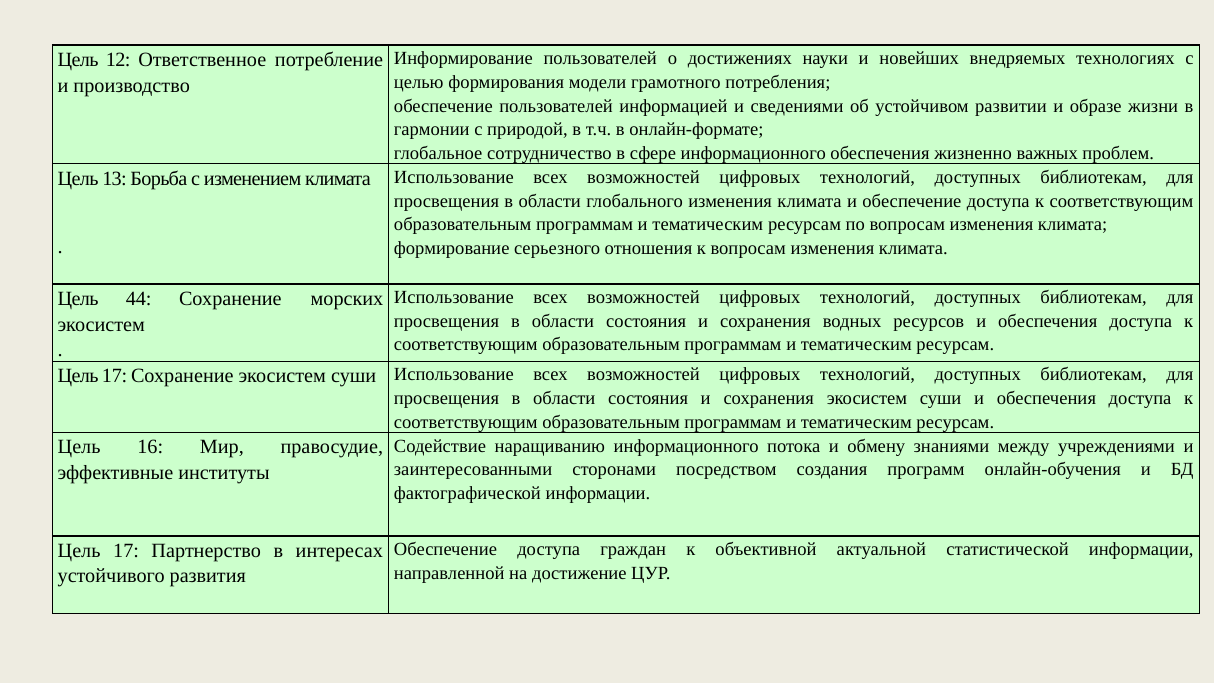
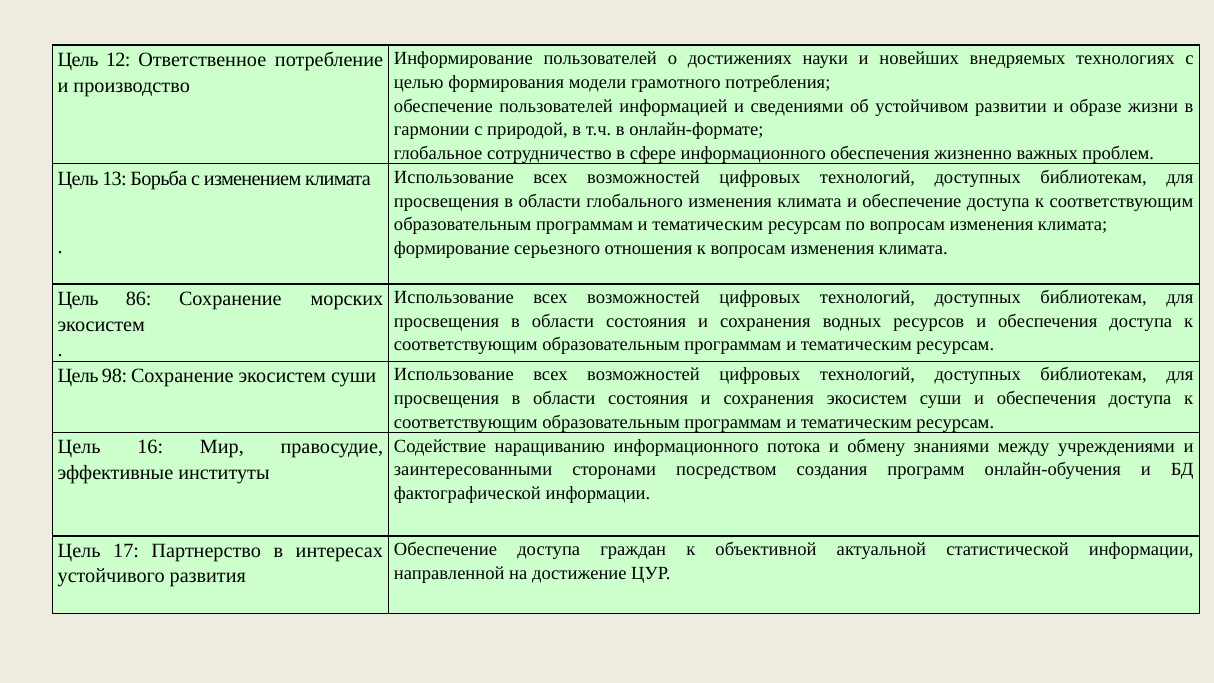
44: 44 -> 86 (139, 299)
17: 17 -> 98 (115, 376)
